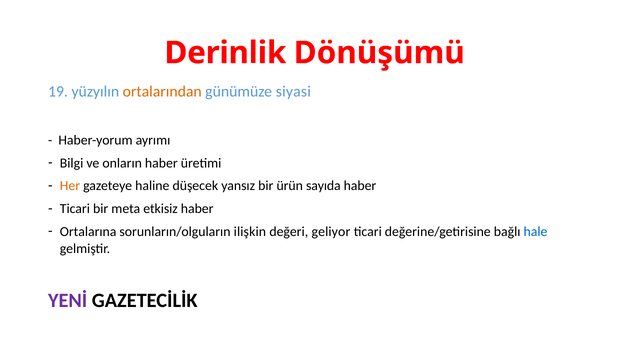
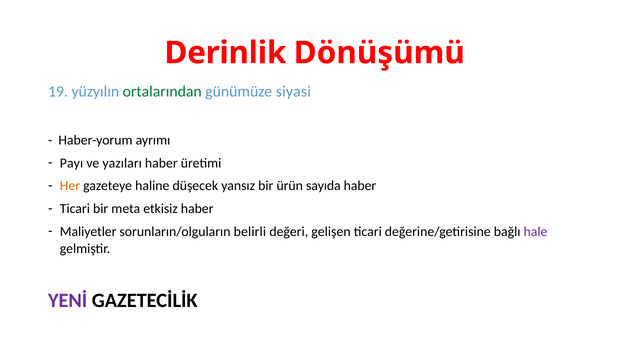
ortalarından colour: orange -> green (162, 92)
Bilgi: Bilgi -> Payı (72, 163)
onların: onların -> yazıları (122, 163)
Ortalarına: Ortalarına -> Maliyetler (88, 232)
ilişkin: ilişkin -> belirli (250, 232)
geliyor: geliyor -> gelişen (331, 232)
hale colour: blue -> purple (536, 232)
